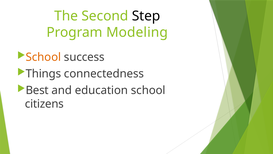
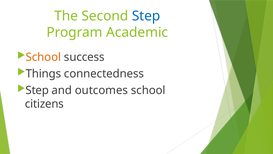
Step colour: black -> blue (146, 16)
Modeling: Modeling -> Academic (137, 32)
Best: Best -> Step (37, 90)
education: education -> outcomes (101, 90)
